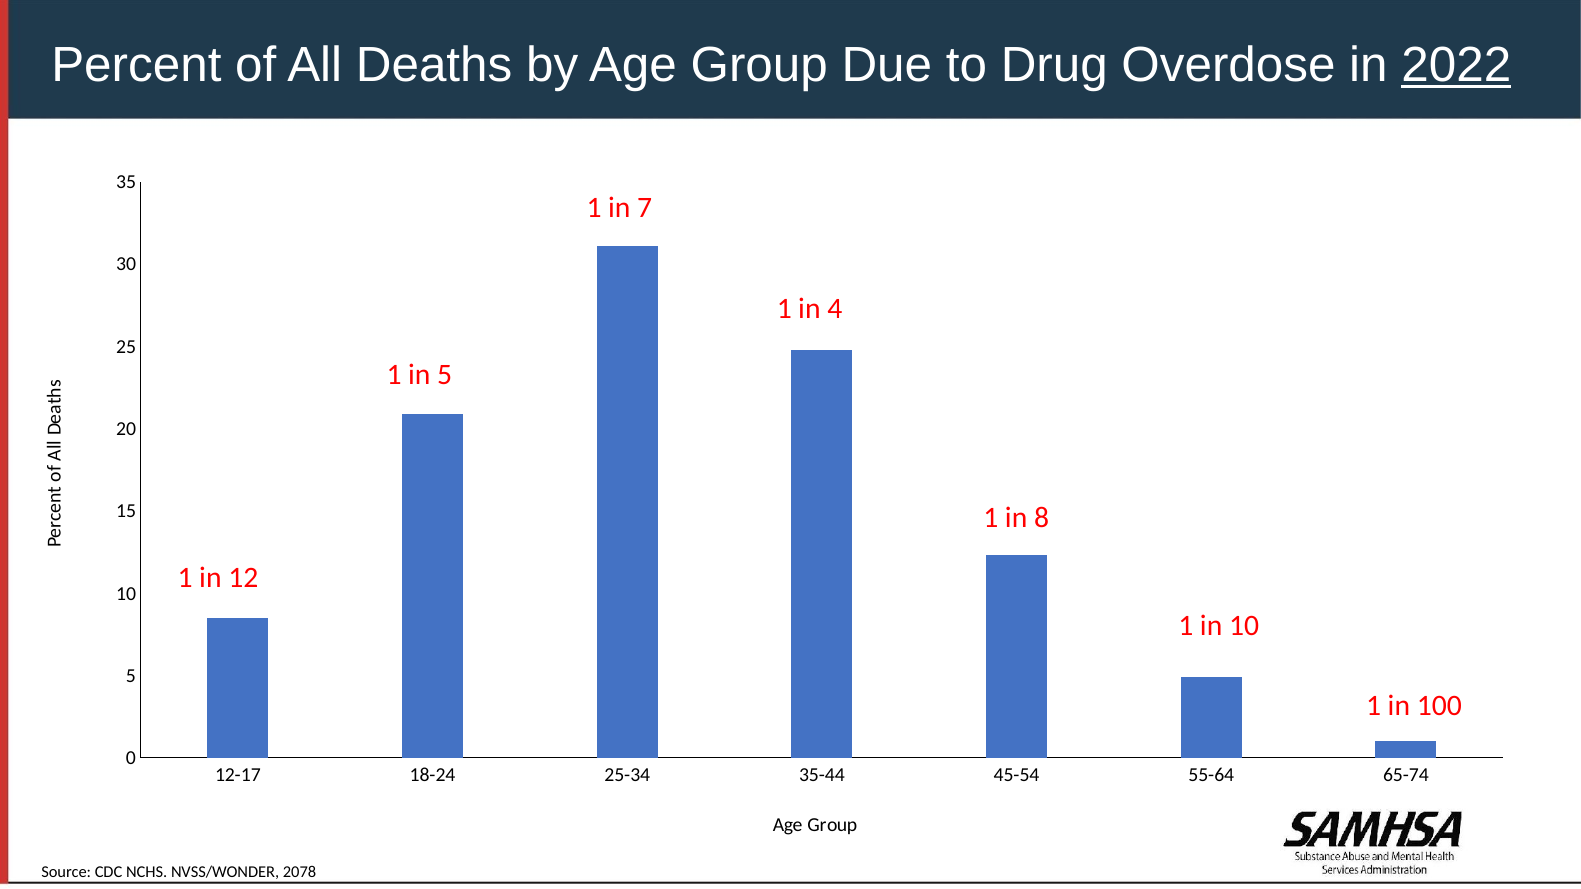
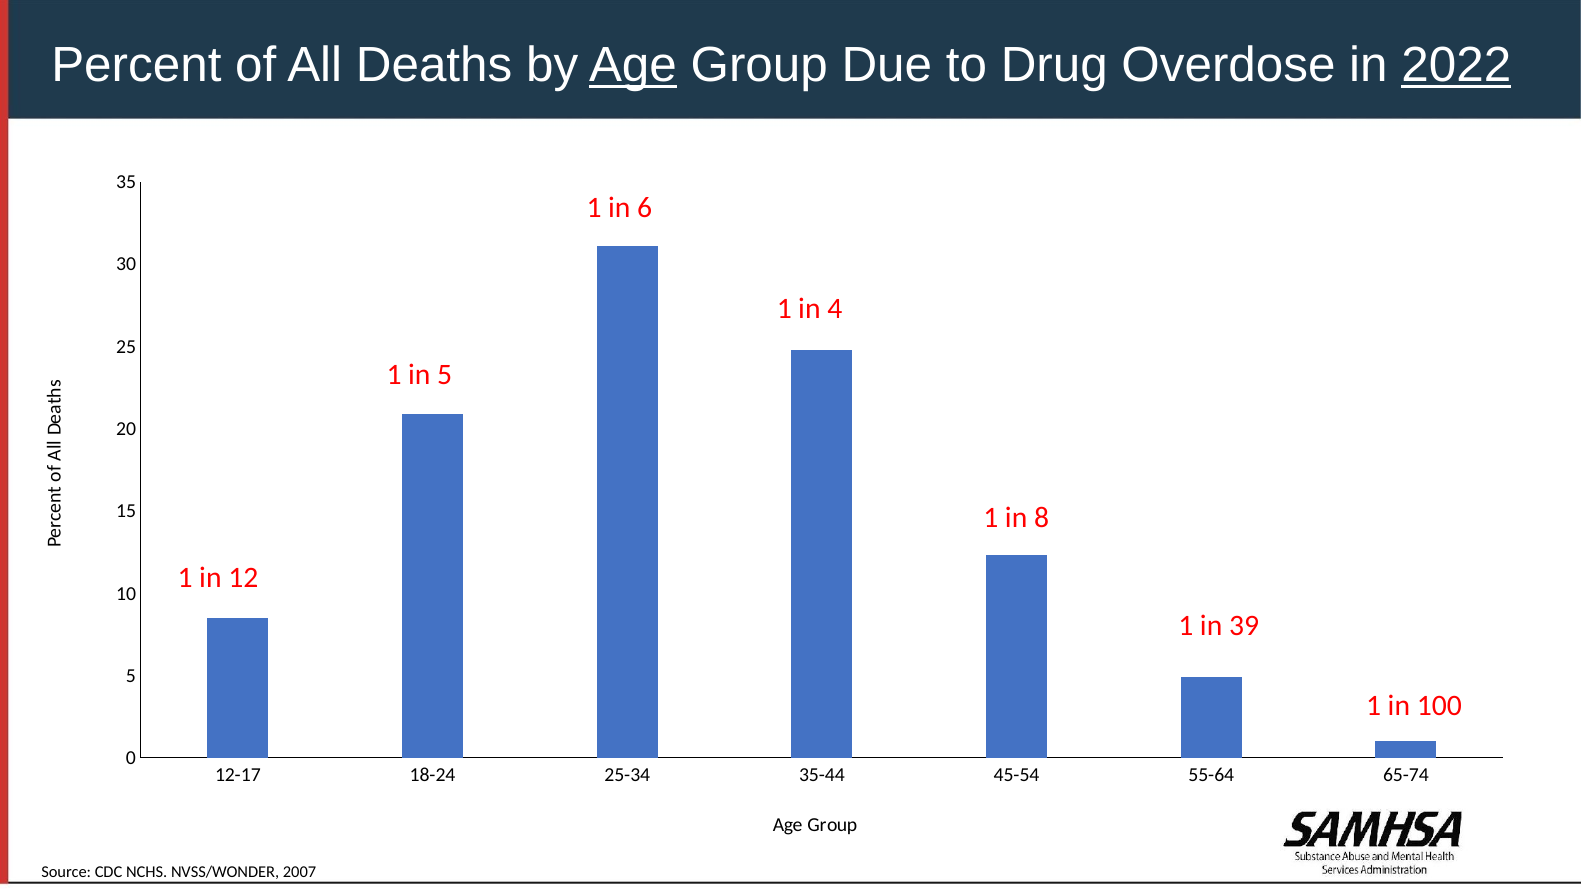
Age underline: none -> present (633, 66)
7: 7 -> 6 (645, 208)
in 10: 10 -> 39 (1244, 626)
2078: 2078 -> 2007 (300, 872)
